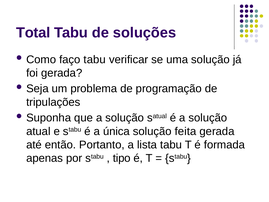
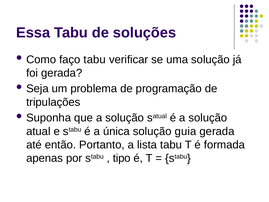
Total: Total -> Essa (33, 33)
feita: feita -> guia (185, 131)
